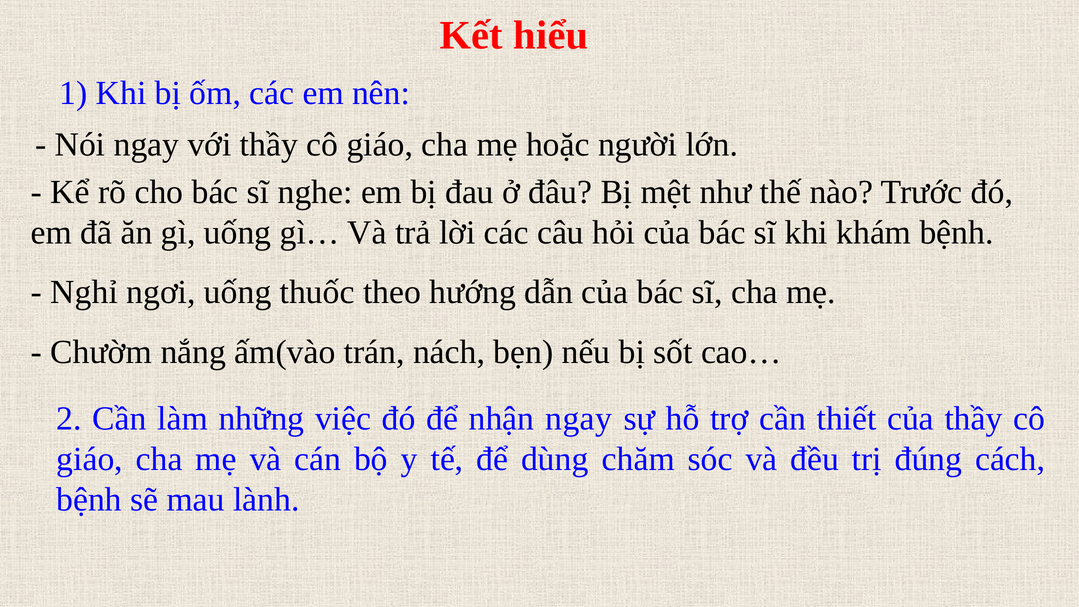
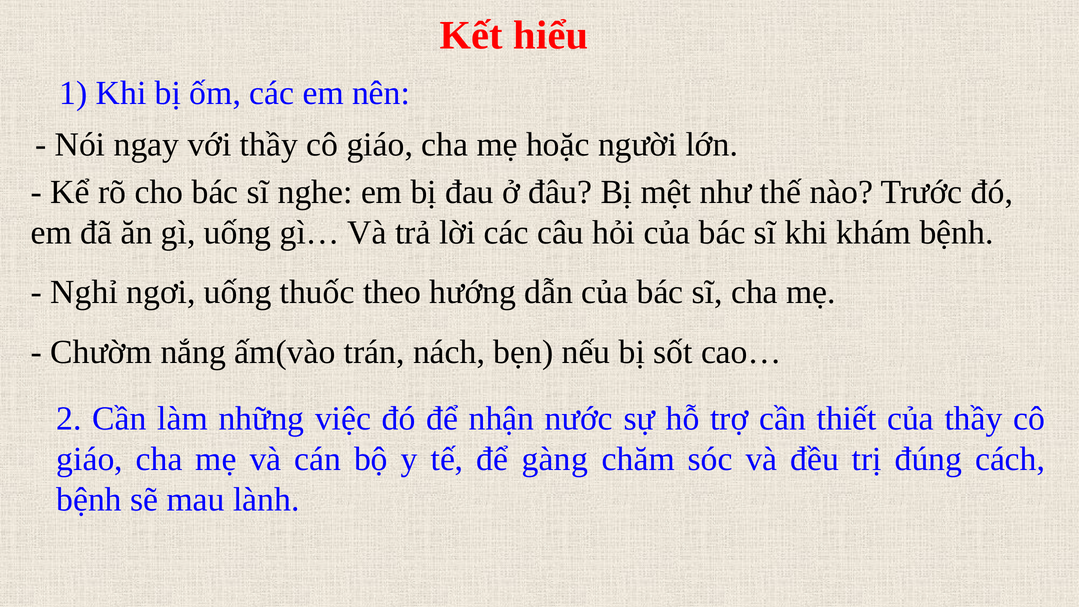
nhận ngay: ngay -> nước (579, 419)
dùng: dùng -> gàng (555, 459)
